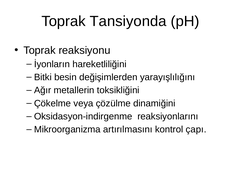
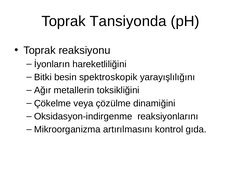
değişimlerden: değişimlerden -> spektroskopik (108, 78)
çapı: çapı -> gıda (196, 130)
